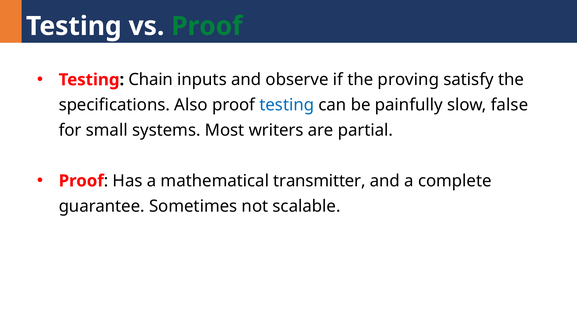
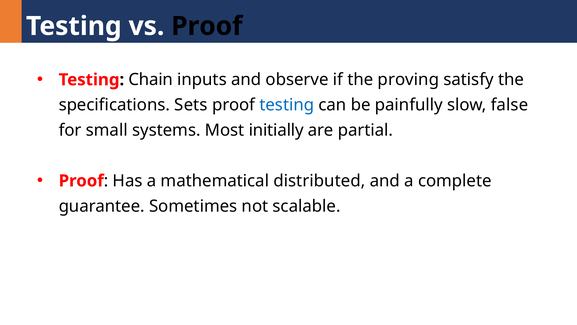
Proof colour: green -> black (207, 26)
Also: Also -> Sets (191, 105)
writers: writers -> initially (276, 130)
transmitter: transmitter -> distributed (319, 181)
